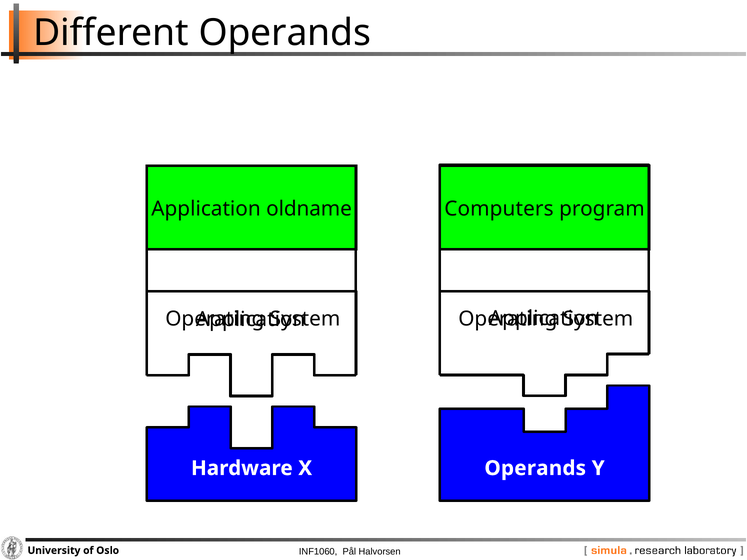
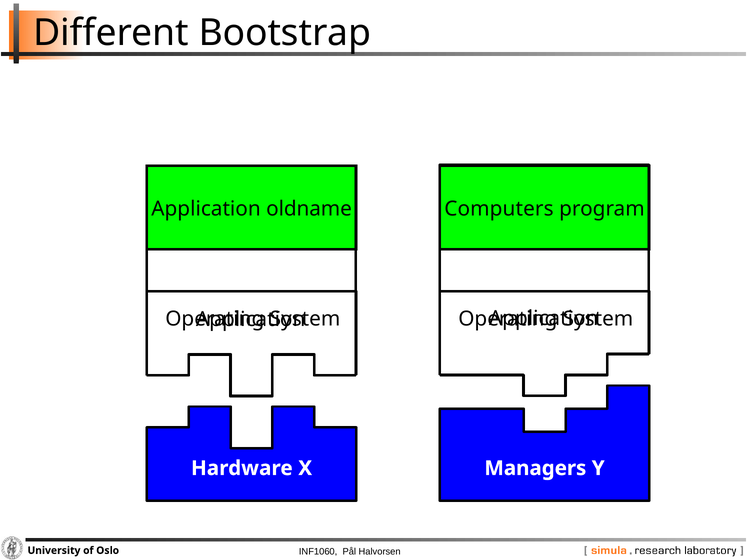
Different Operands: Operands -> Bootstrap (285, 33)
X Operands: Operands -> Managers (535, 468)
